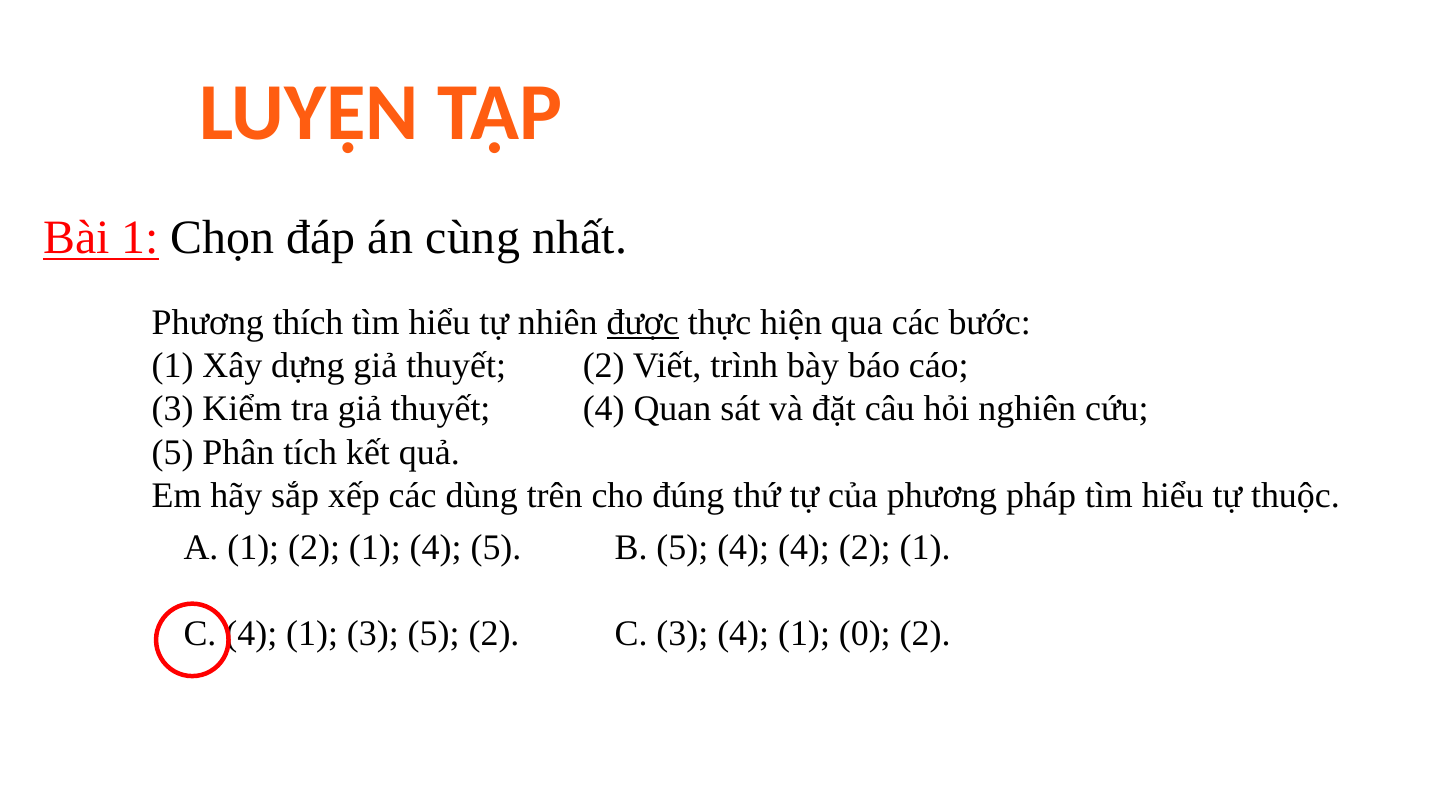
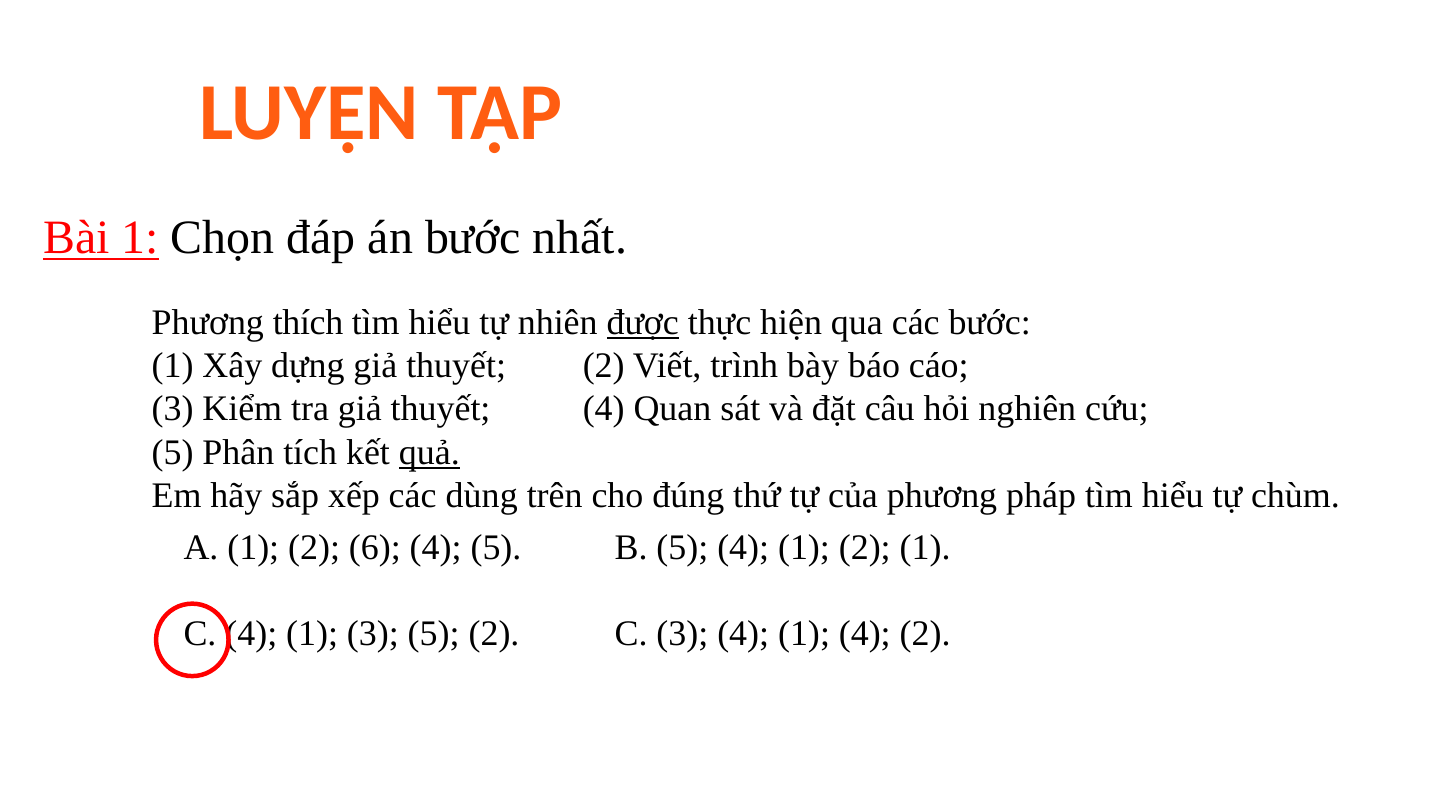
án cùng: cùng -> bước (473, 238)
quả underline: none -> present (429, 452)
thuộc: thuộc -> chùm (1295, 495)
1 2 1: 1 -> 6 (375, 548)
5 4 4: 4 -> 1 (804, 548)
1 0: 0 -> 4 (865, 634)
